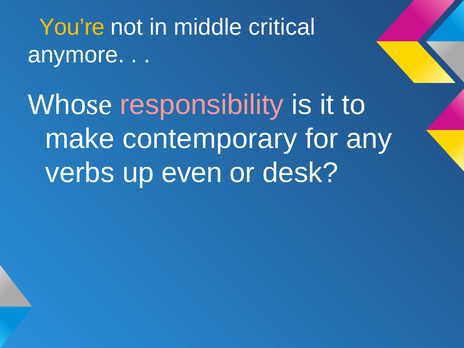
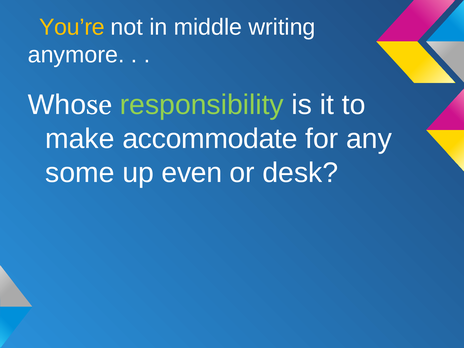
critical: critical -> writing (282, 27)
responsibility colour: pink -> light green (202, 105)
contemporary: contemporary -> accommodate (210, 139)
verbs: verbs -> some (80, 173)
